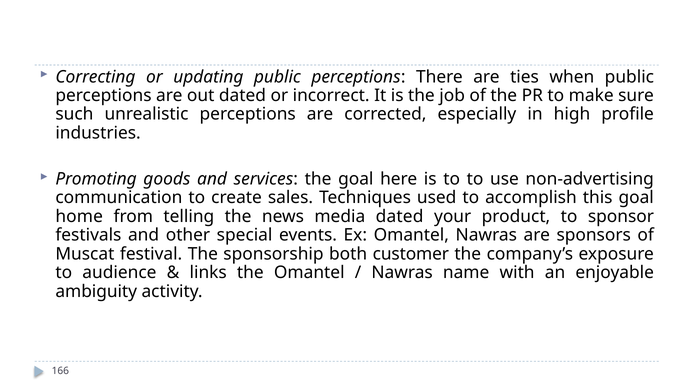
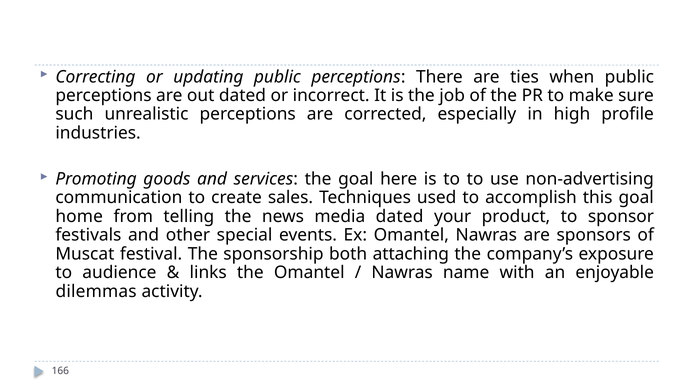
customer: customer -> attaching (411, 254)
ambiguity: ambiguity -> dilemmas (96, 291)
